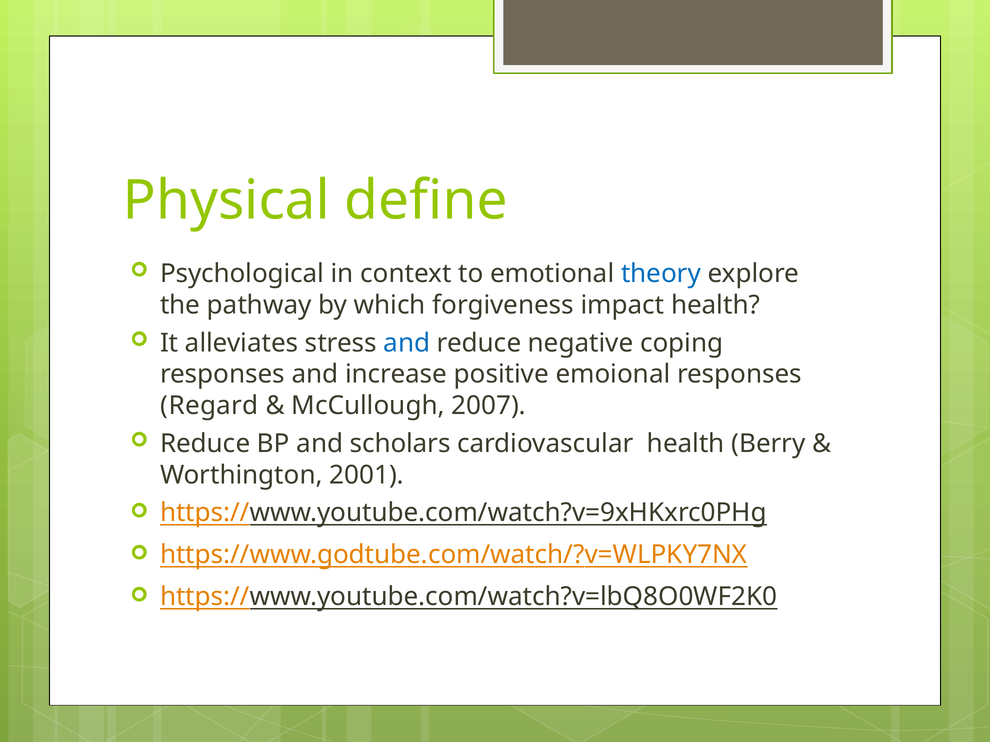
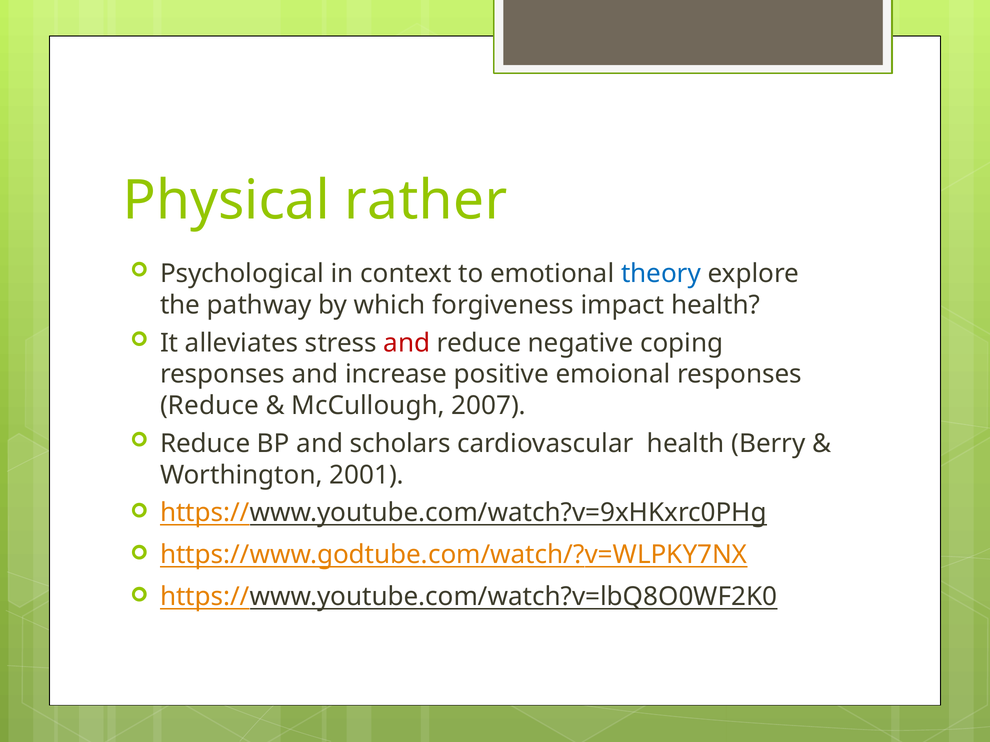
define: define -> rather (426, 201)
and colour: blue -> red (407, 343)
Regard: Regard -> Reduce (209, 406)
